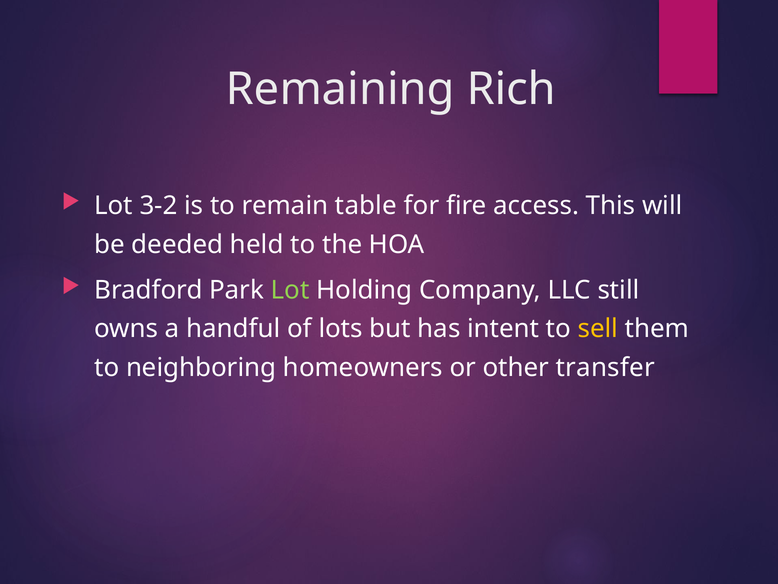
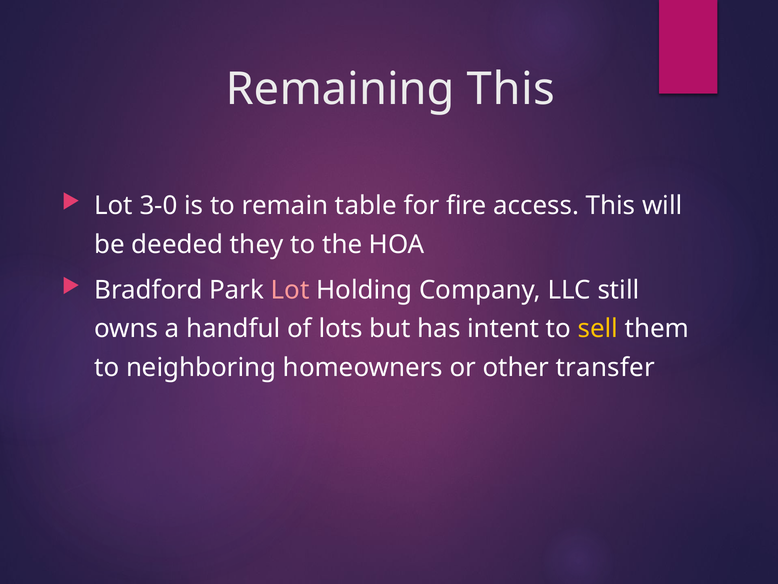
Remaining Rich: Rich -> This (511, 89)
3-2: 3-2 -> 3-0 (159, 205)
held: held -> they (257, 244)
Lot colour: light green -> pink (290, 290)
